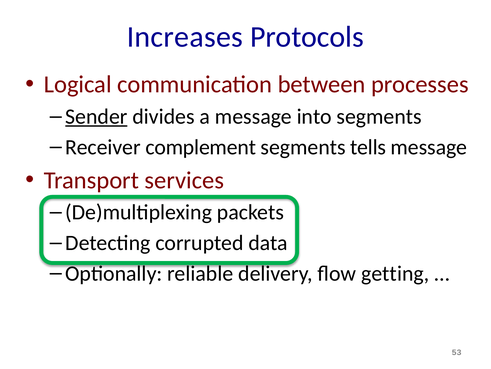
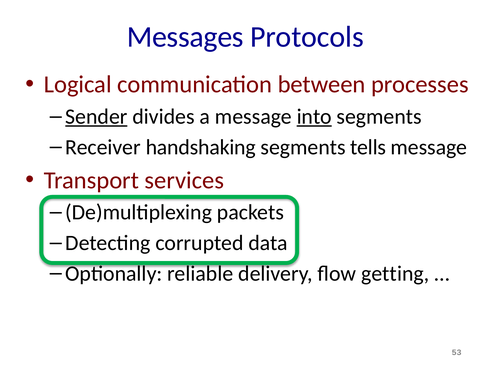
Increases: Increases -> Messages (185, 37)
into underline: none -> present (314, 116)
complement: complement -> handshaking (201, 147)
